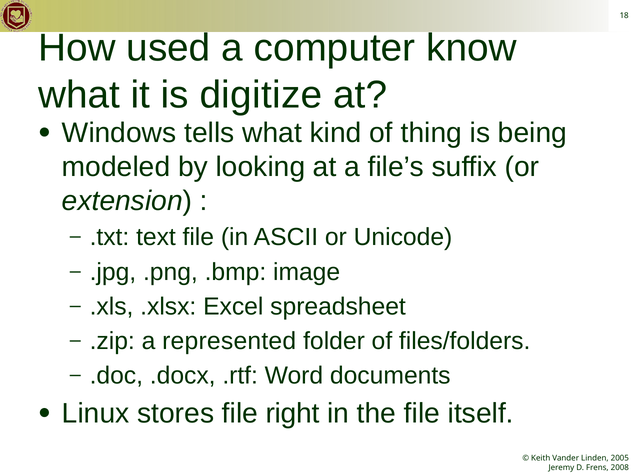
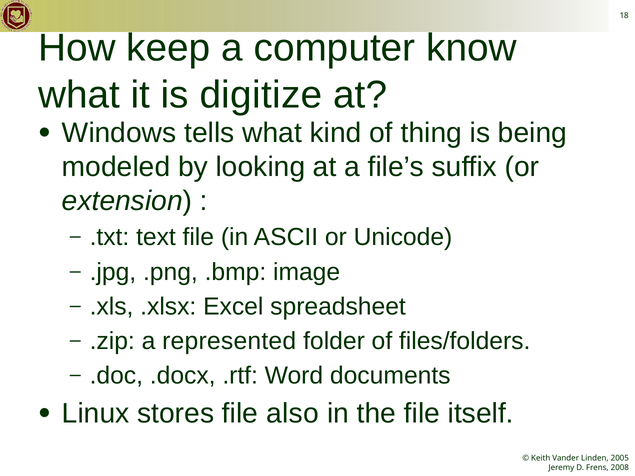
used: used -> keep (169, 48)
right: right -> also (292, 413)
